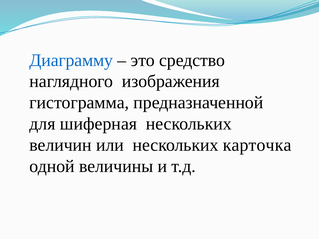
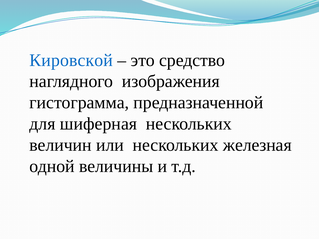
Диаграмму: Диаграмму -> Кировской (71, 60)
карточка: карточка -> железная (257, 145)
